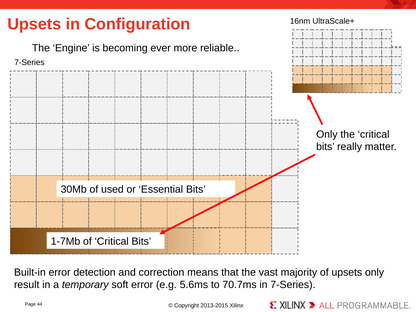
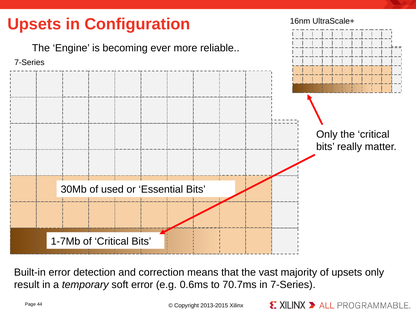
5.6ms: 5.6ms -> 0.6ms (194, 285)
